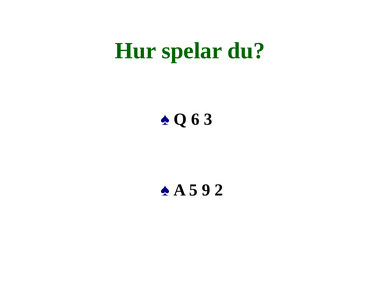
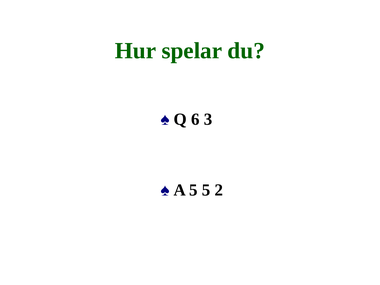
5 9: 9 -> 5 (206, 190)
